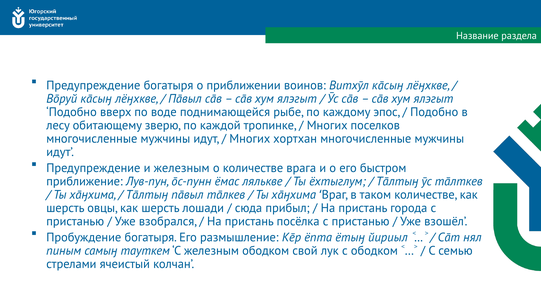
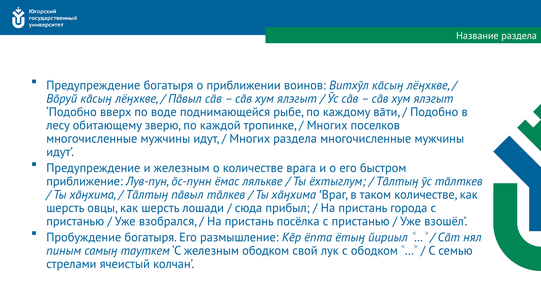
эпос: эпос -> вāти (387, 112)
Многих хортхан: хортхан -> раздела (295, 139)
